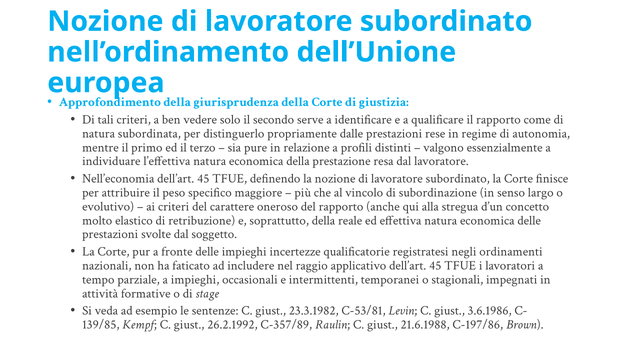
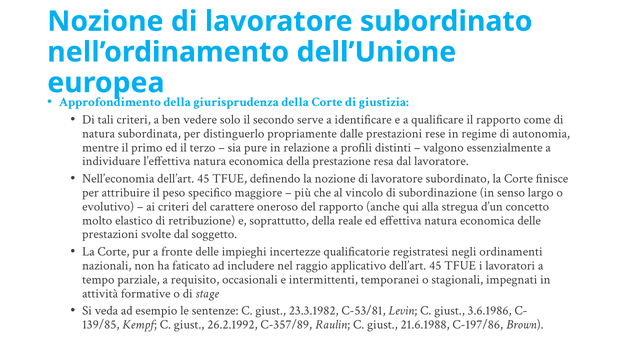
a impieghi: impieghi -> requisito (195, 279)
